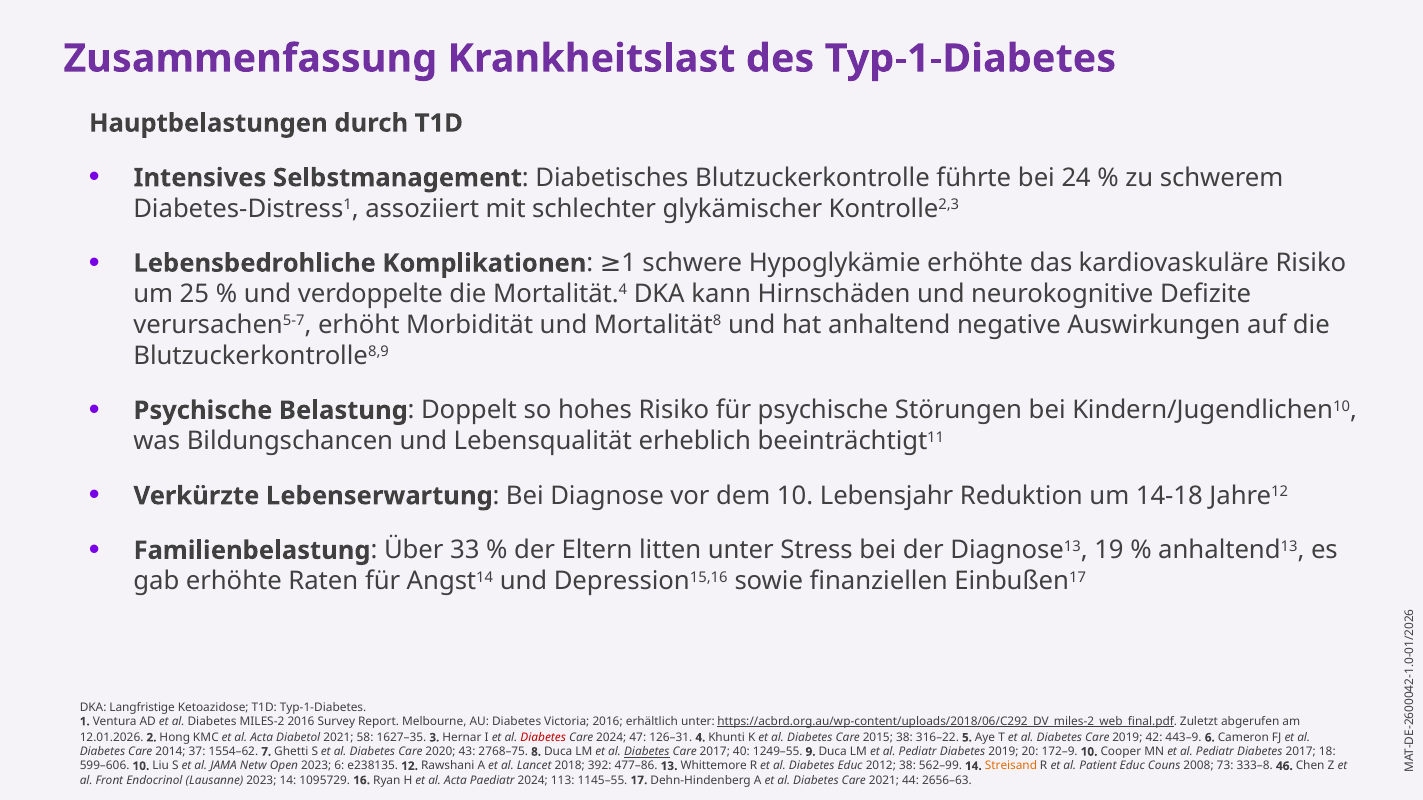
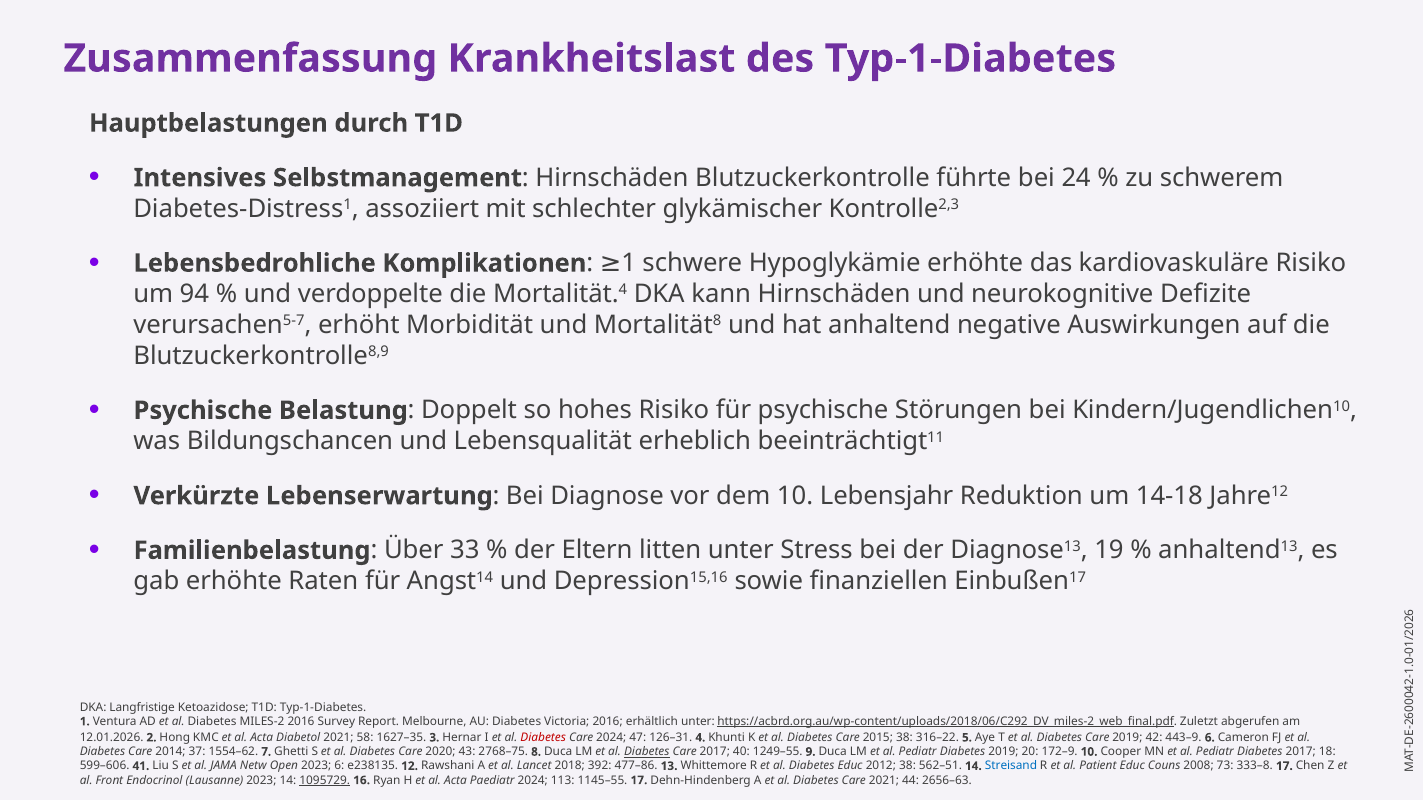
Selbstmanagement Diabetisches: Diabetisches -> Hirnschäden (612, 178)
25: 25 -> 94 (194, 294)
599–606 10: 10 -> 41 (141, 766)
562–99: 562–99 -> 562–51 (940, 766)
Streisand colour: orange -> blue (1011, 766)
333–8 46: 46 -> 17 (1284, 766)
1095729 underline: none -> present (325, 781)
